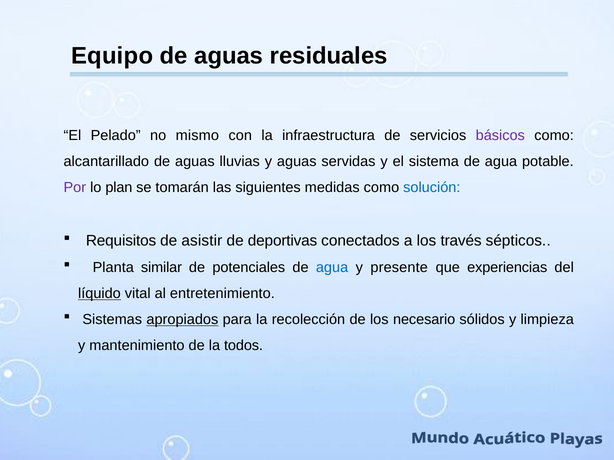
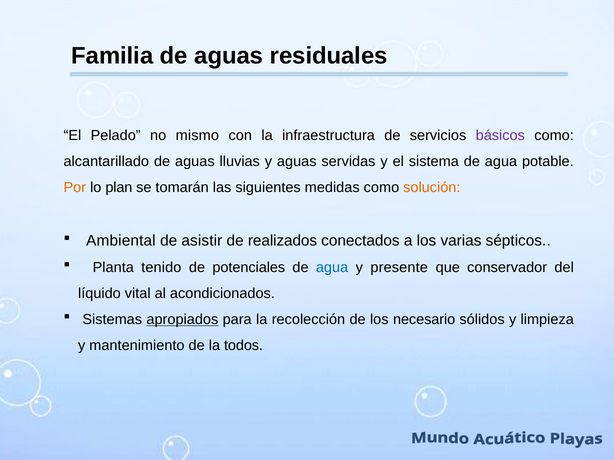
Equipo: Equipo -> Familia (112, 56)
Por colour: purple -> orange (75, 188)
solución colour: blue -> orange (432, 188)
Requisitos: Requisitos -> Ambiental (121, 241)
deportivas: deportivas -> realizados (283, 241)
través: través -> varias (461, 241)
similar: similar -> tenido (161, 268)
experiencias: experiencias -> conservador (507, 268)
líquido underline: present -> none (99, 294)
entretenimiento: entretenimiento -> acondicionados (222, 294)
